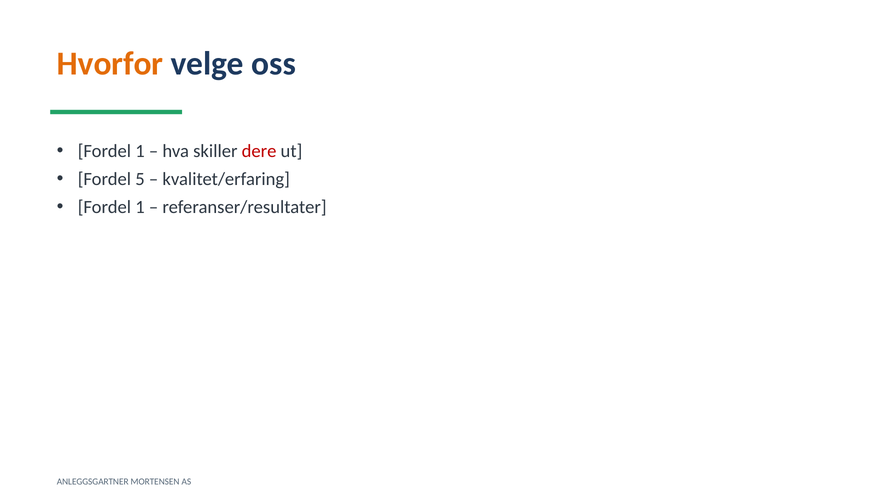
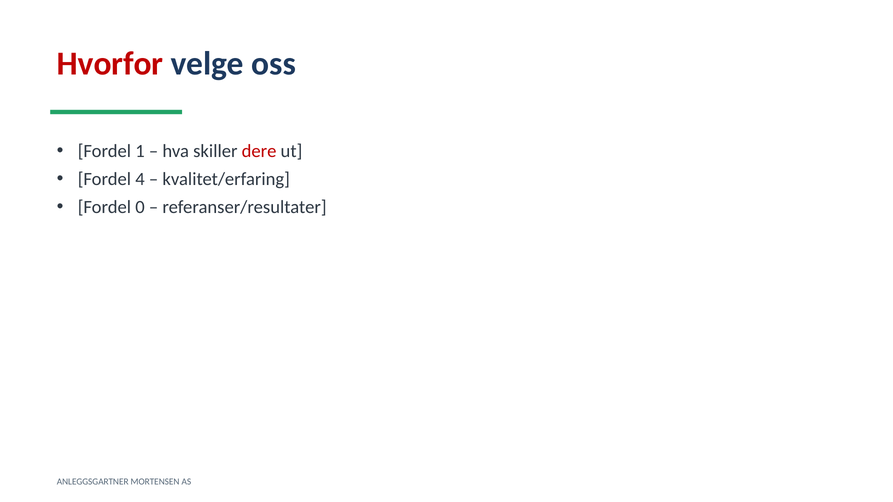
Hvorfor colour: orange -> red (110, 64)
5: 5 -> 4 (140, 179)
1: 1 -> 0 (140, 207)
